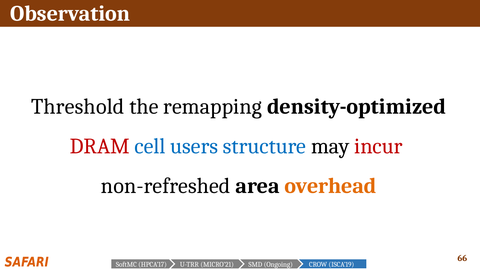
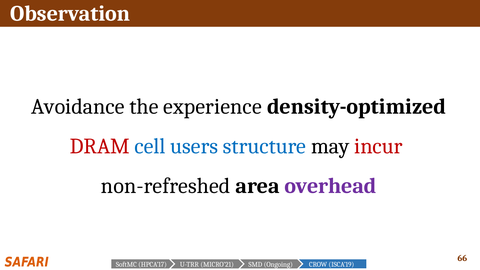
Threshold: Threshold -> Avoidance (78, 107)
remapping: remapping -> experience (213, 107)
overhead colour: orange -> purple (330, 186)
